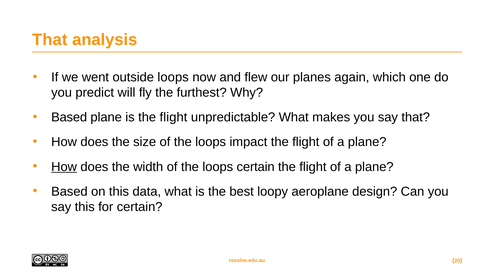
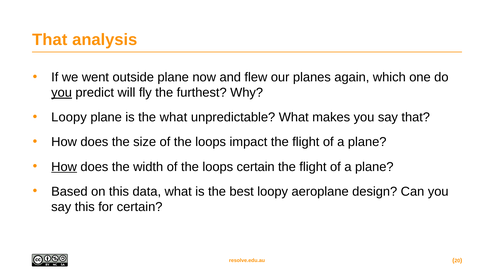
outside loops: loops -> plane (173, 77)
you underline: none -> present (62, 93)
Based: Based -> Loopy (69, 117)
is the flight: flight -> what (173, 117)
